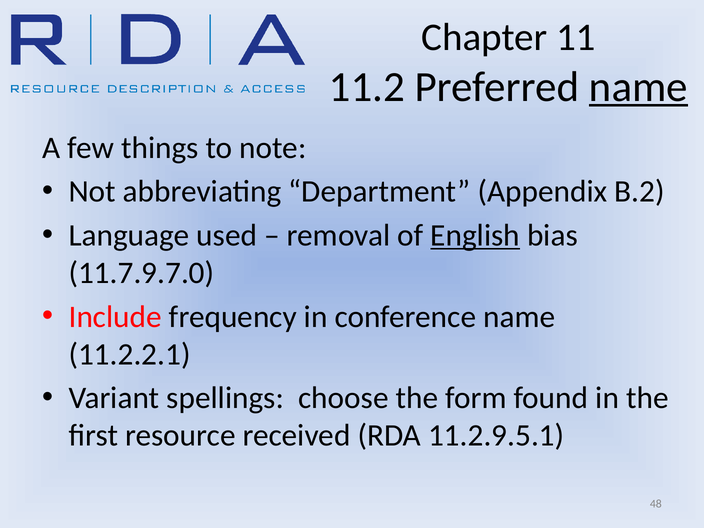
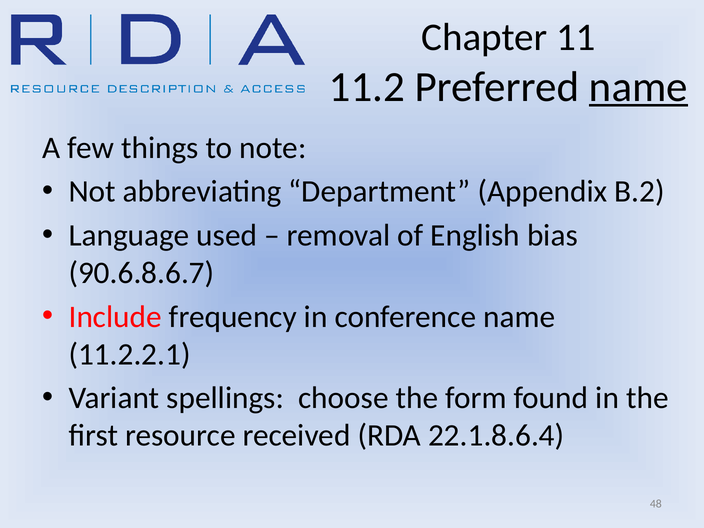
English underline: present -> none (475, 235)
11.7.9.7.0: 11.7.9.7.0 -> 90.6.8.6.7 (141, 273)
11.2.9.5.1: 11.2.9.5.1 -> 22.1.8.6.4 (496, 436)
